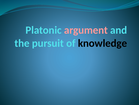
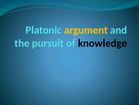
argument colour: pink -> yellow (86, 30)
